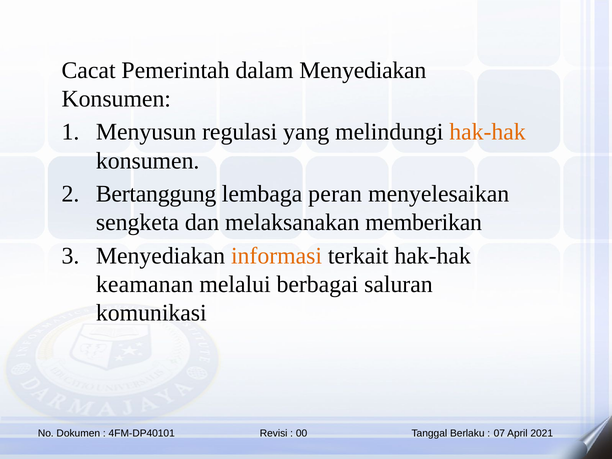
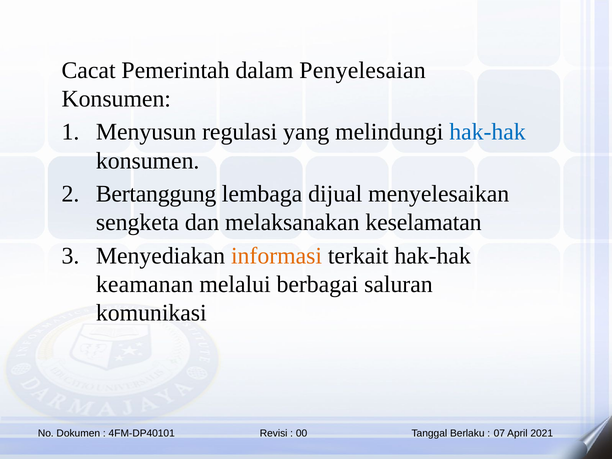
dalam Menyediakan: Menyediakan -> Penyelesaian (363, 70)
hak-hak colour: orange -> blue (488, 132)
peran: peran -> dijual (335, 194)
memberikan: memberikan -> keselamatan (424, 223)
